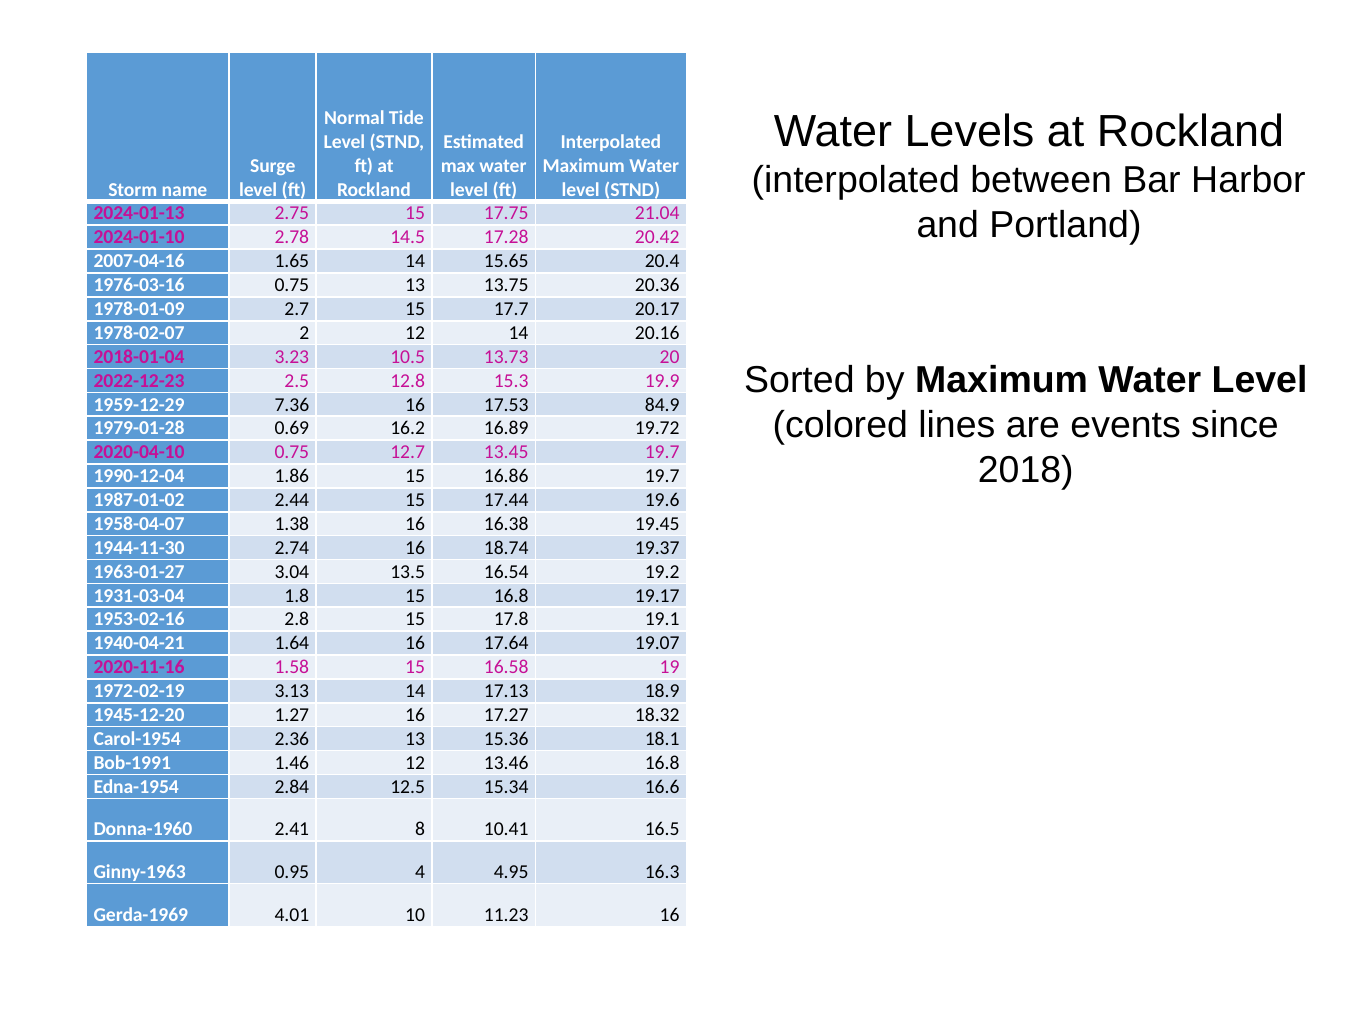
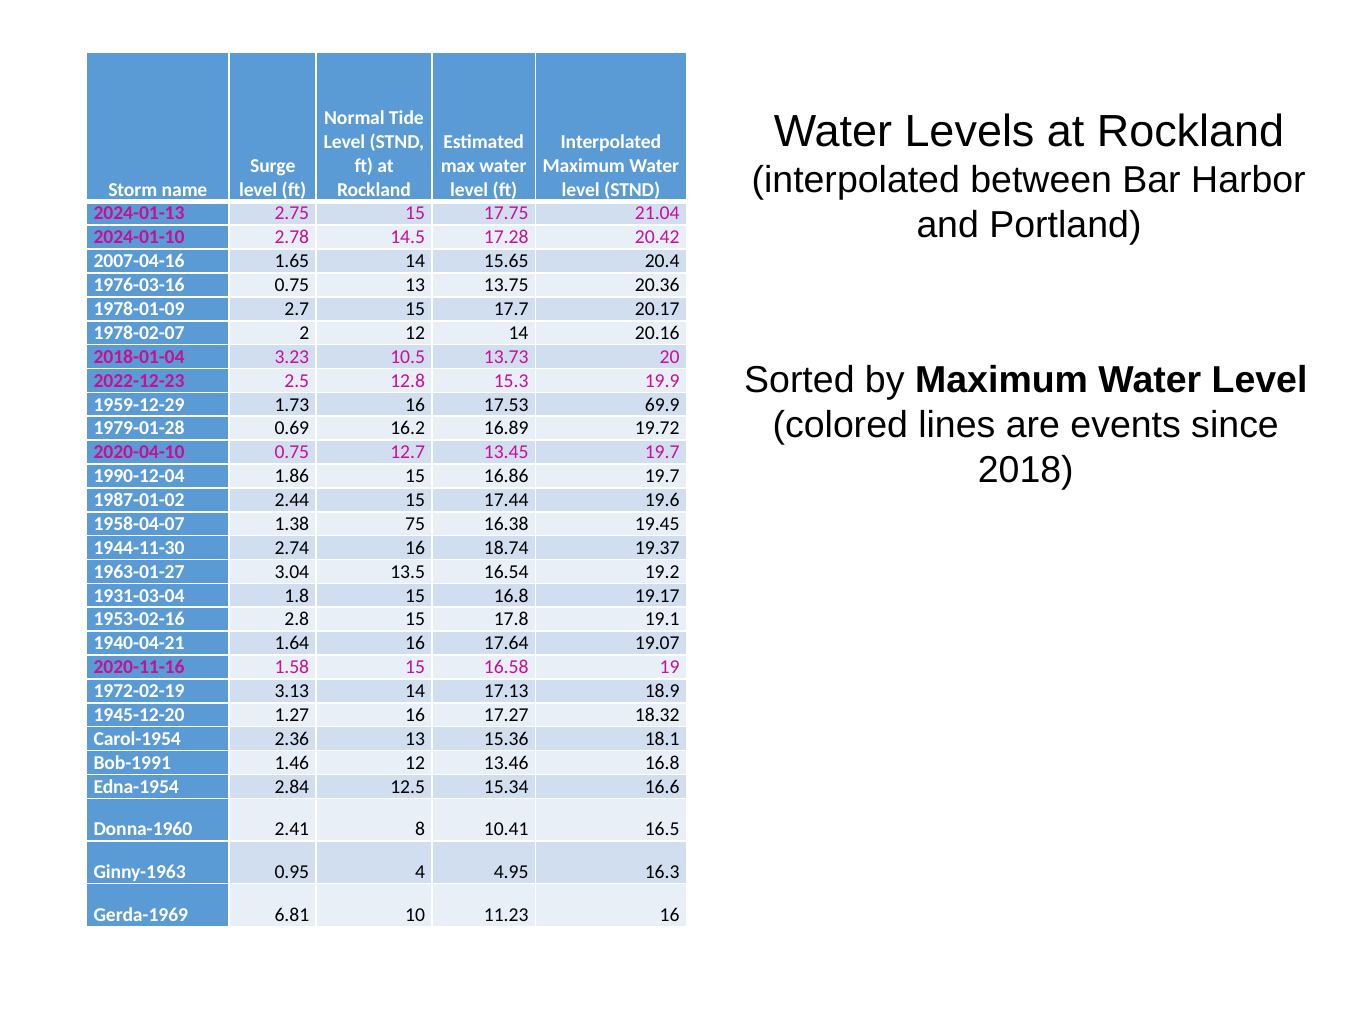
7.36: 7.36 -> 1.73 (292, 405)
84.9: 84.9 -> 69.9 (662, 405)
1.38 16: 16 -> 75 (415, 524)
4.01: 4.01 -> 6.81 (292, 915)
